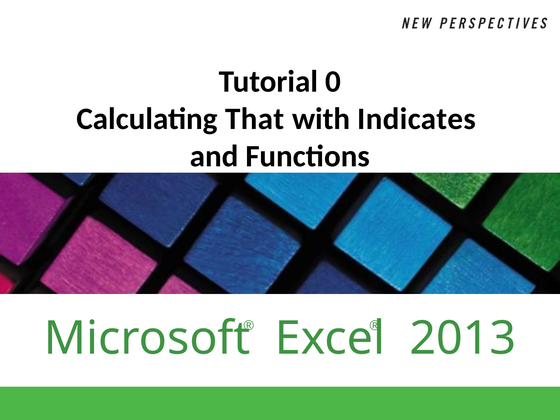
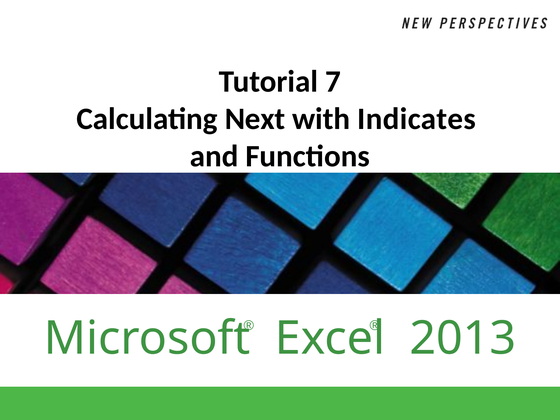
0: 0 -> 7 (333, 81)
That: That -> Next (255, 119)
